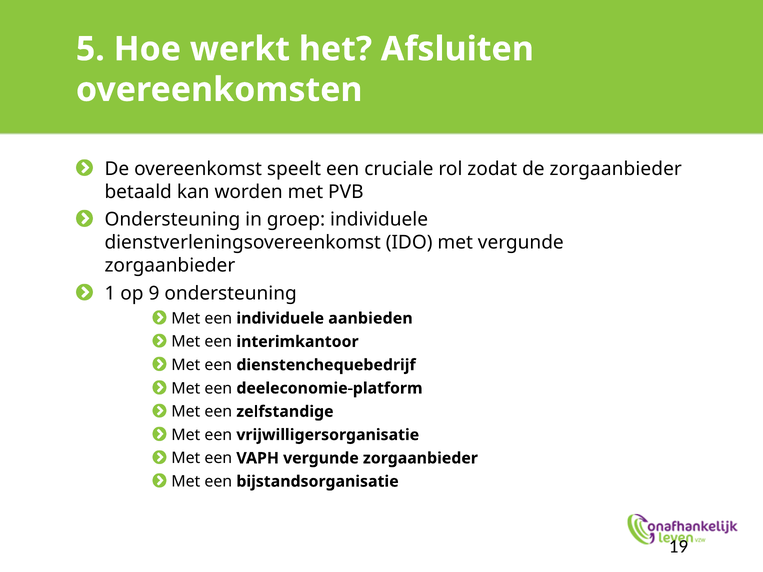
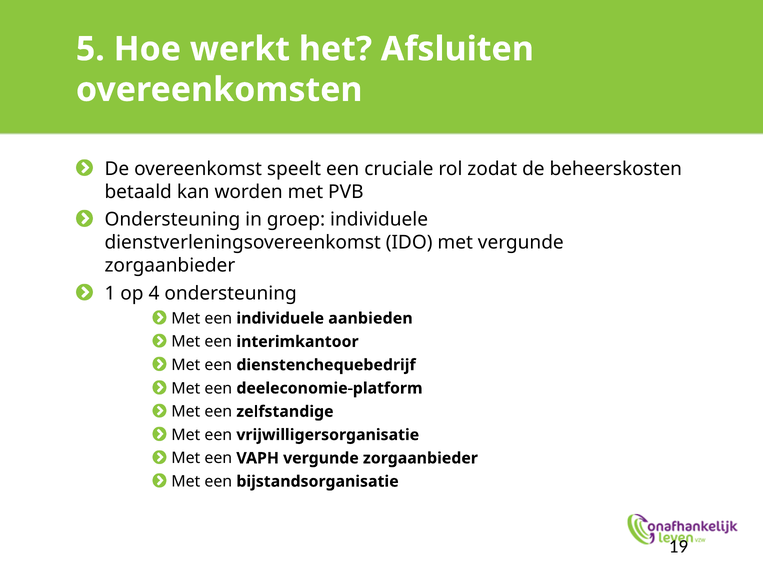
de zorgaanbieder: zorgaanbieder -> beheerskosten (616, 169)
9: 9 -> 4 (154, 294)
